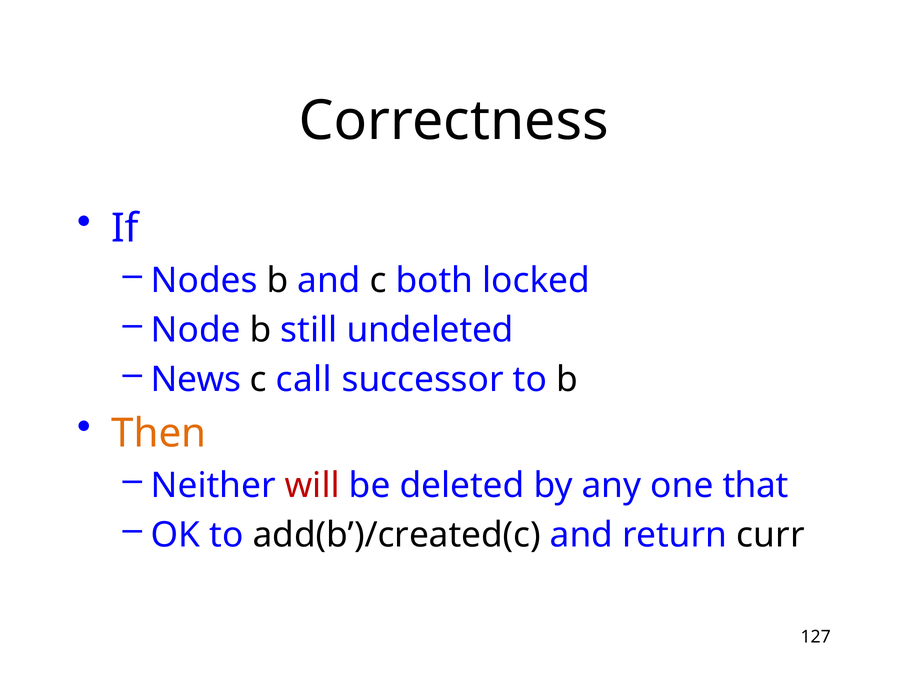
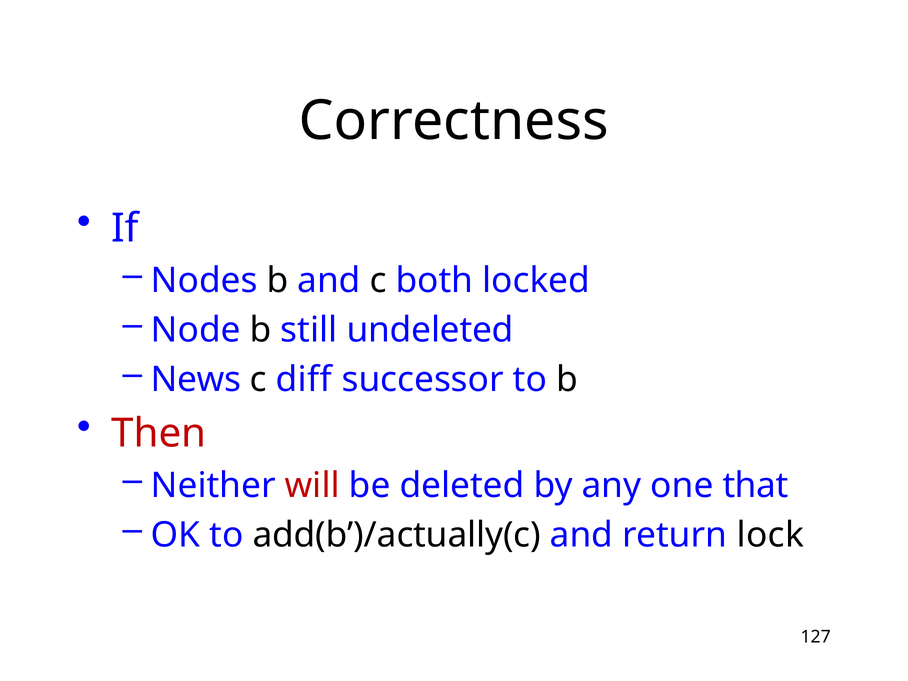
call: call -> diff (304, 379)
Then colour: orange -> red (159, 433)
add(b’)/created(c: add(b’)/created(c -> add(b’)/actually(c (397, 535)
curr: curr -> lock (770, 535)
